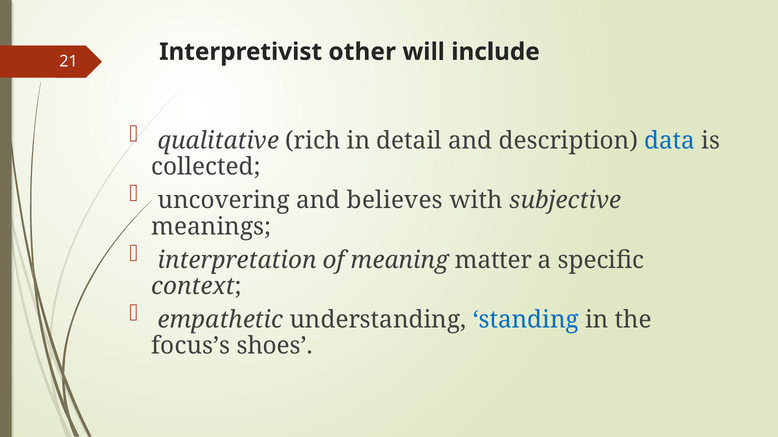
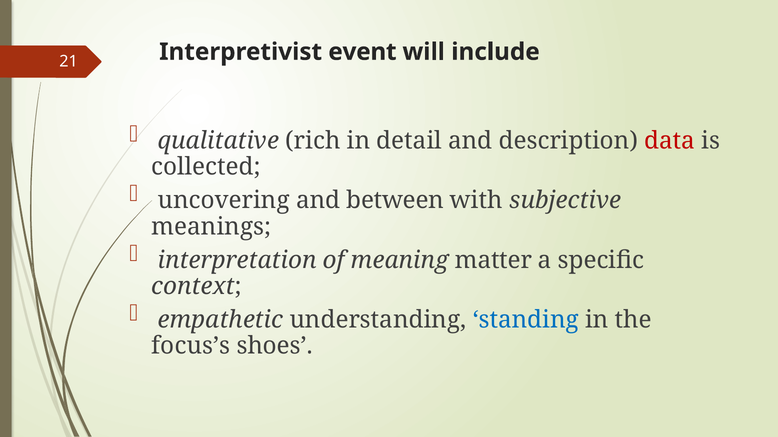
other: other -> event (362, 52)
data colour: blue -> red (670, 141)
believes: believes -> between (395, 201)
